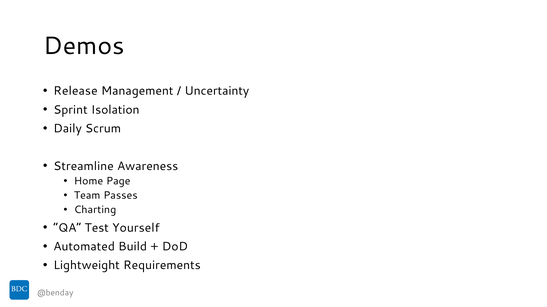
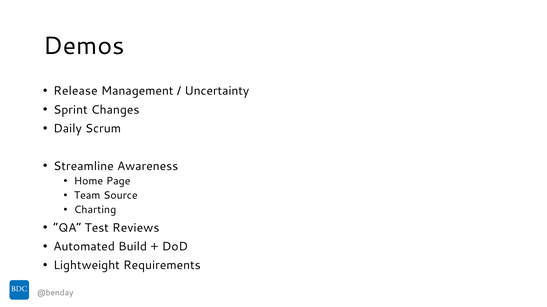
Isolation: Isolation -> Changes (115, 110)
Passes: Passes -> Source (121, 196)
Yourself: Yourself -> Reviews (136, 228)
